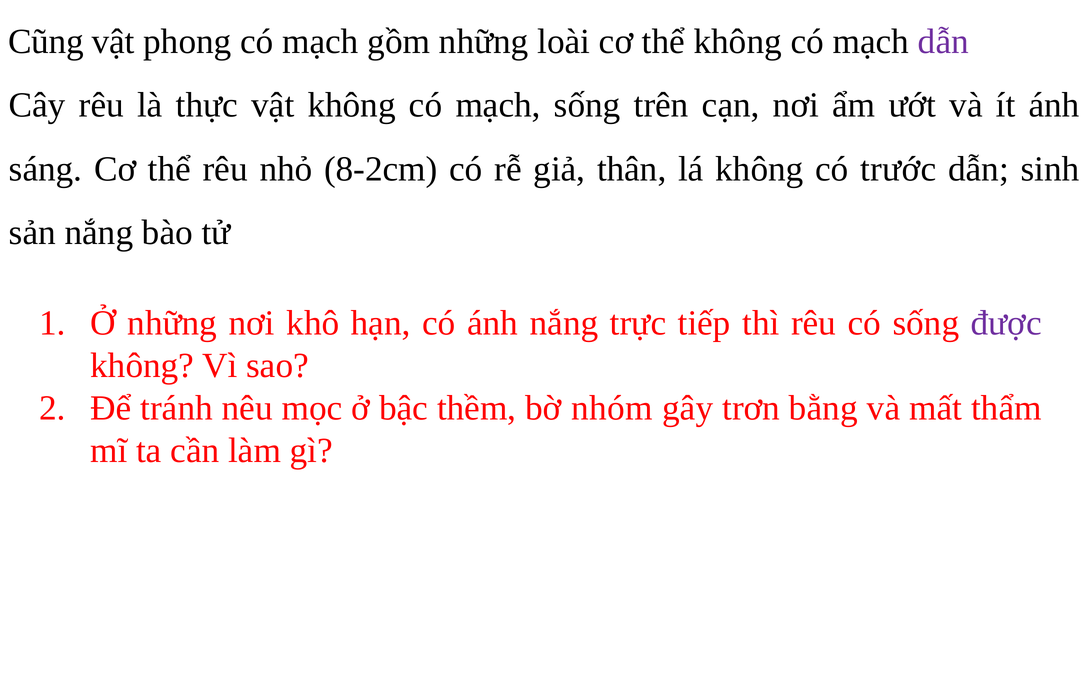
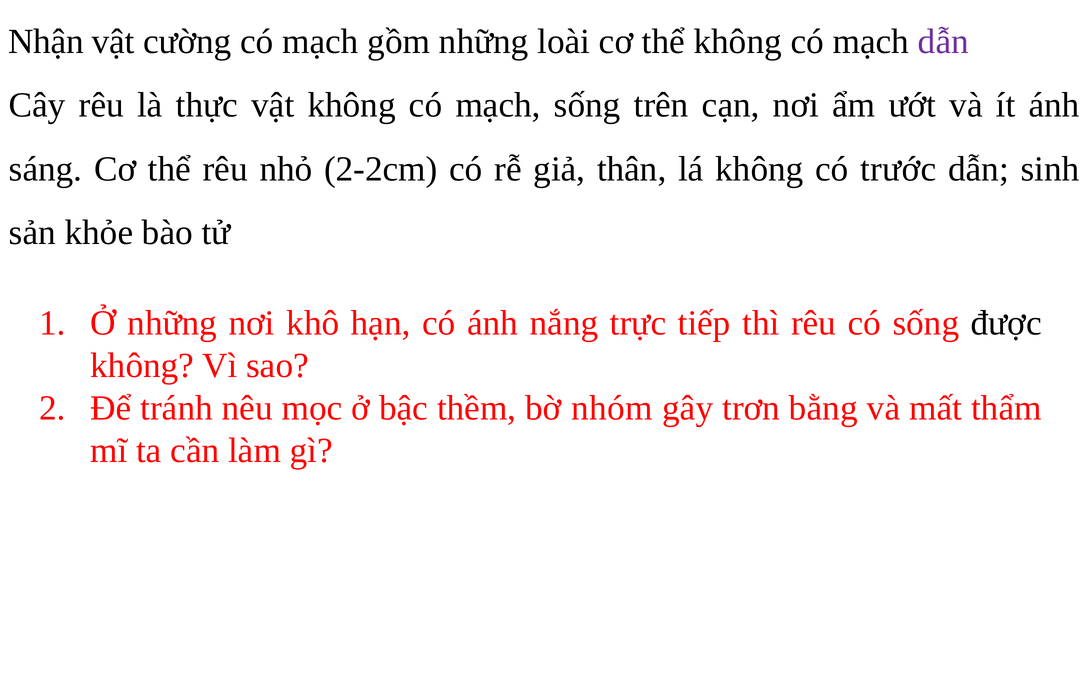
Cũng: Cũng -> Nhận (46, 42)
phong: phong -> cường (187, 42)
8-2cm: 8-2cm -> 2-2cm (381, 169)
sản nắng: nắng -> khỏe (99, 233)
được colour: purple -> black (1006, 323)
